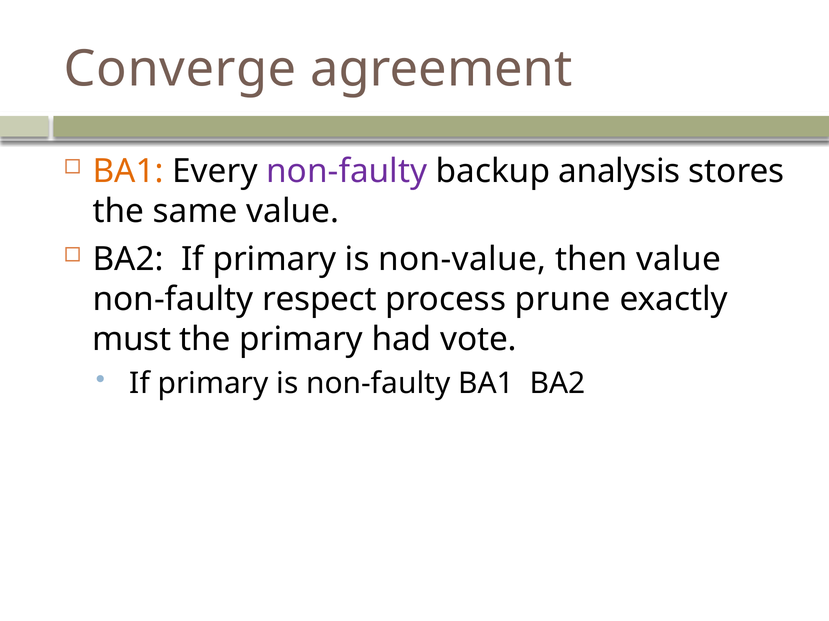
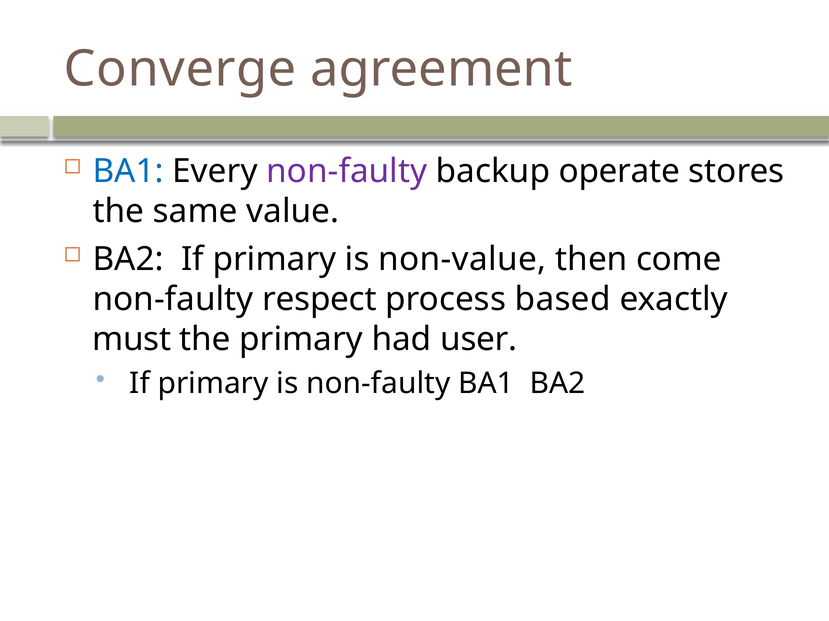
BA1 colour: orange -> blue (128, 172)
analysis: analysis -> operate (619, 172)
then value: value -> come (679, 260)
prune: prune -> based (563, 300)
vote: vote -> user (479, 340)
